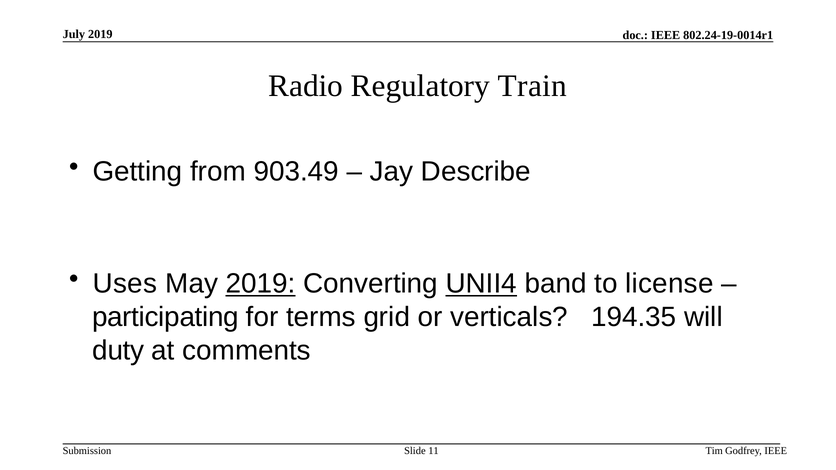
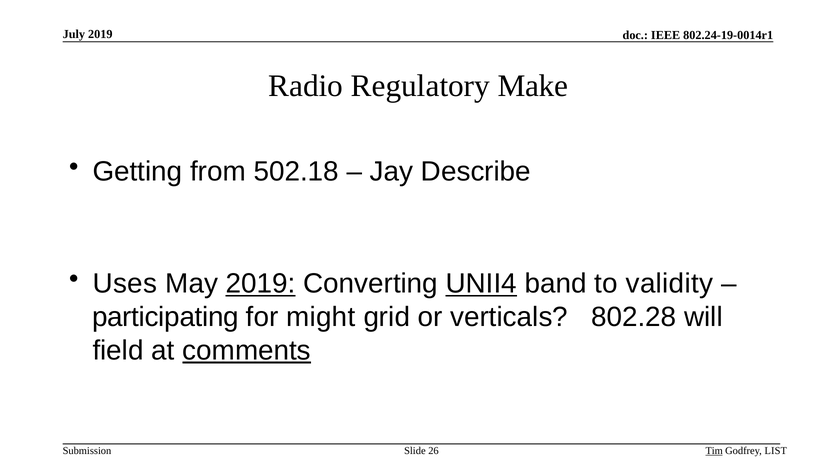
Train: Train -> Make (533, 86)
903.49: 903.49 -> 502.18 (296, 172)
license: license -> validity (669, 284)
terms: terms -> might (321, 317)
194.35: 194.35 -> 802.28 (634, 317)
duty: duty -> field (118, 351)
comments underline: none -> present (247, 351)
11: 11 -> 26 (433, 451)
Tim underline: none -> present (714, 451)
Godfrey IEEE: IEEE -> LIST (776, 451)
